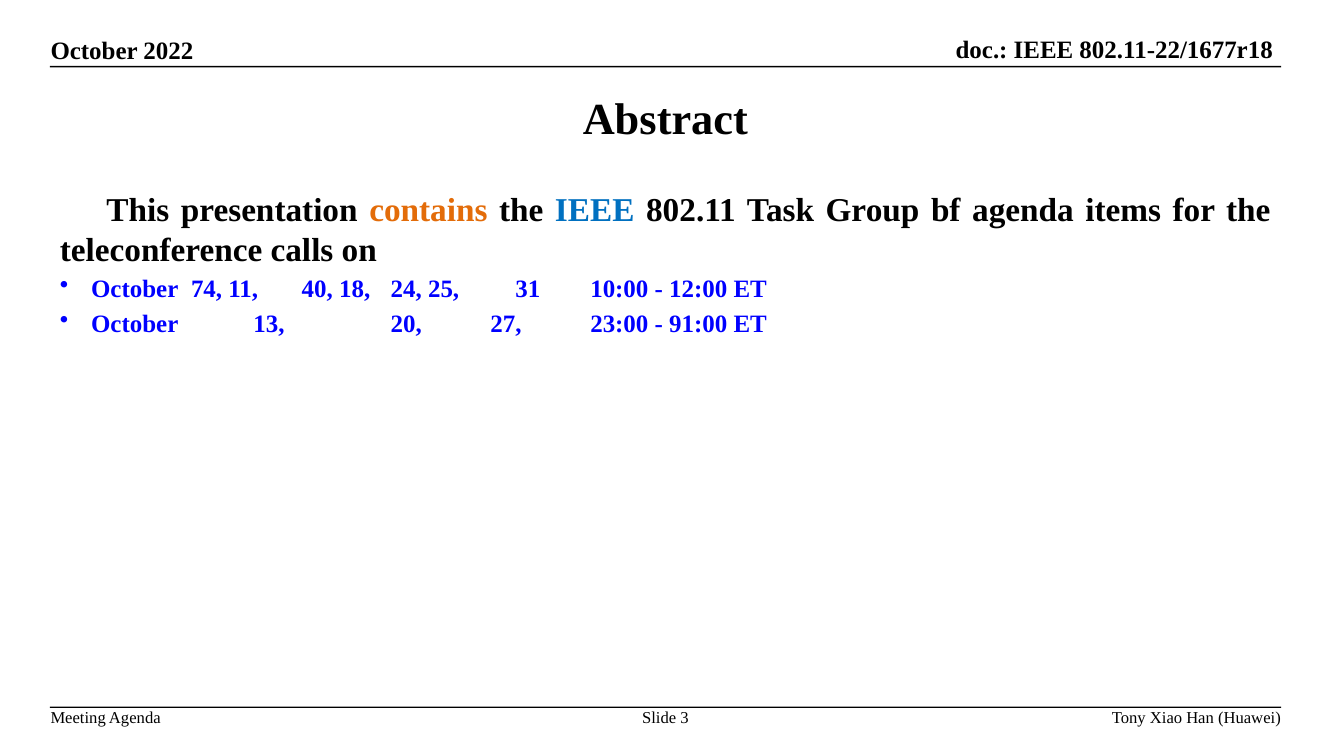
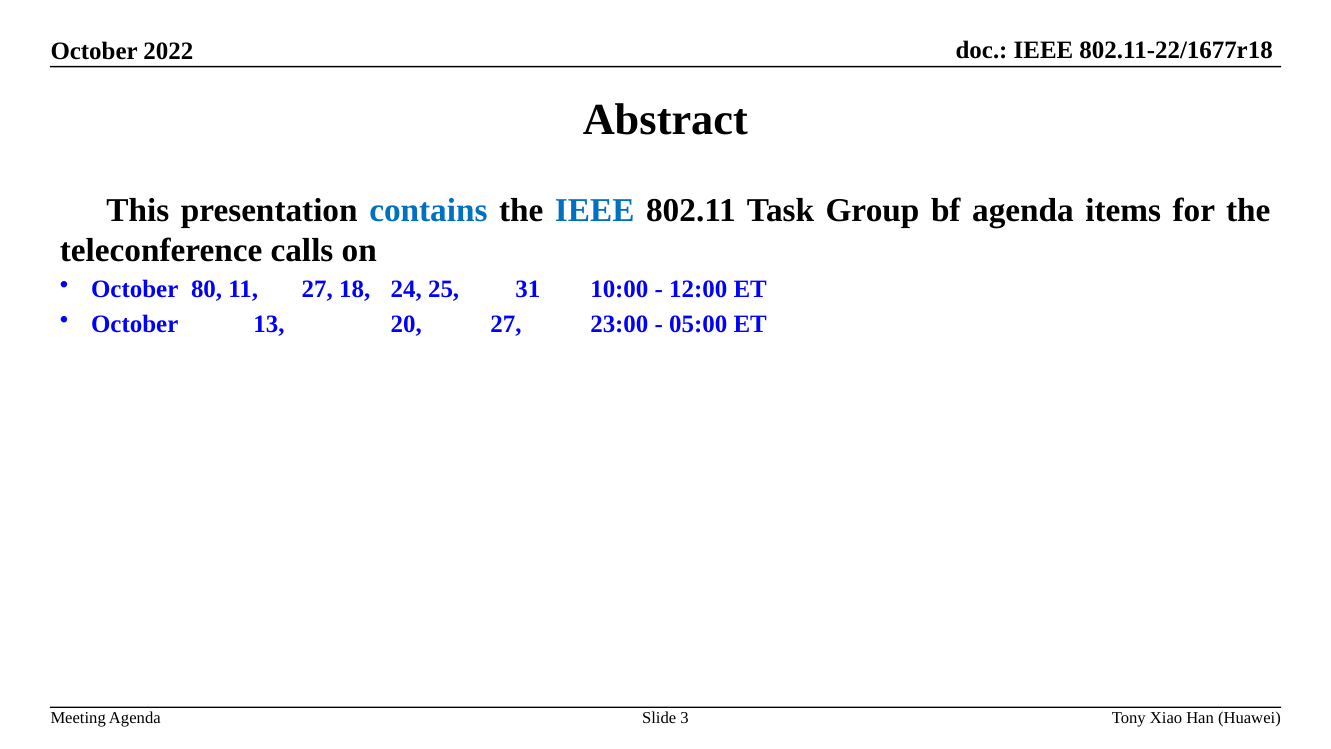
contains colour: orange -> blue (428, 210)
74: 74 -> 80 (207, 290)
11 40: 40 -> 27 (317, 290)
91:00: 91:00 -> 05:00 (698, 325)
